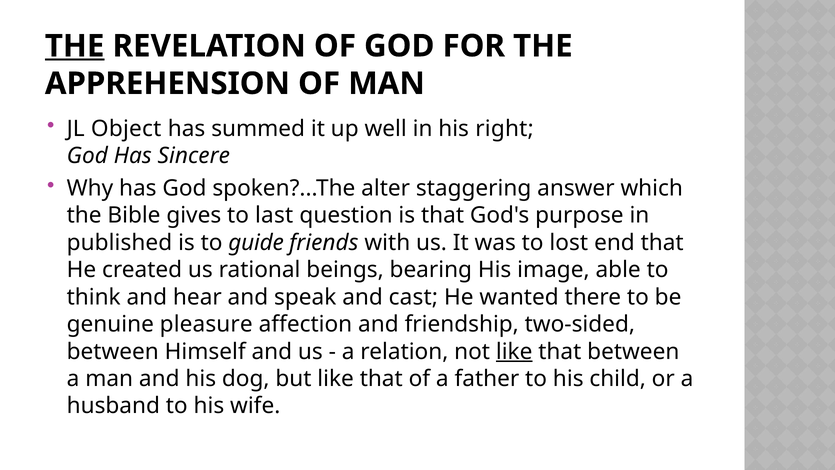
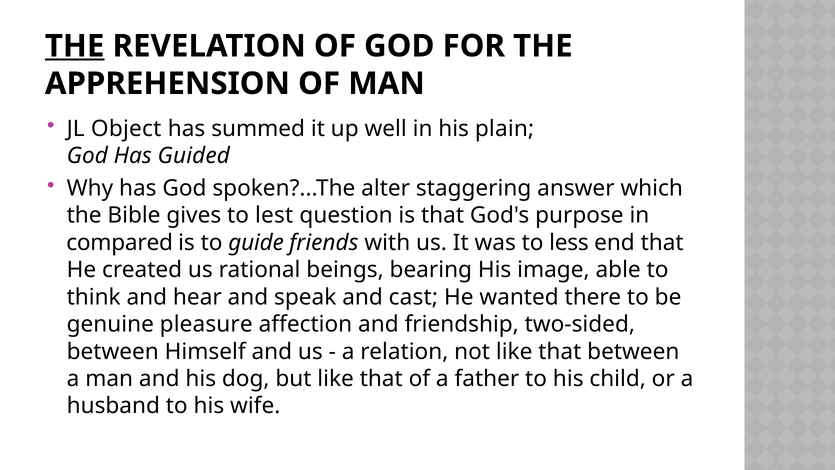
right: right -> plain (505, 129)
Sincere: Sincere -> Guided (194, 156)
last: last -> lest (274, 215)
published: published -> compared (120, 243)
lost: lost -> less (569, 243)
like underline: present -> none (514, 351)
